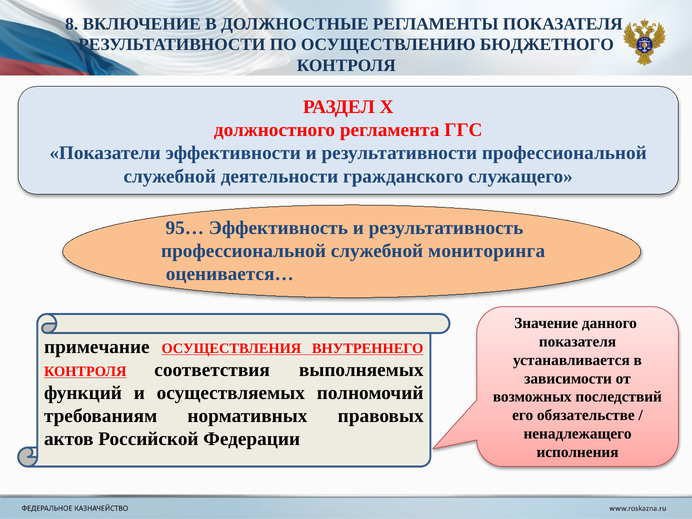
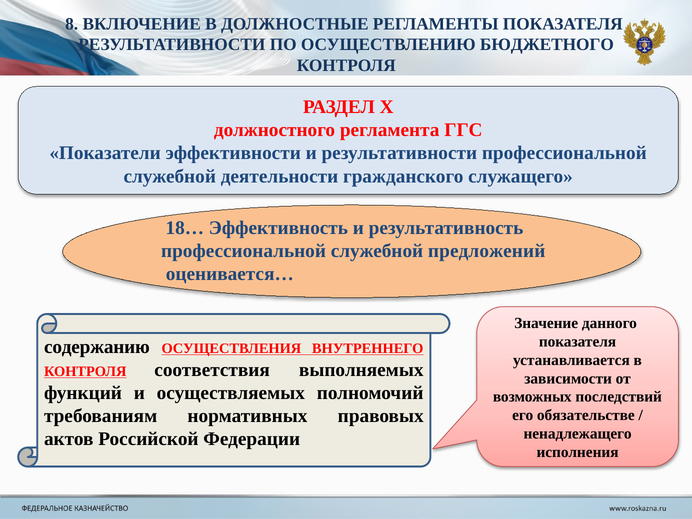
95…: 95… -> 18… (185, 228)
мониторинга: мониторинга -> предложений (487, 251)
примечание: примечание -> содержанию (97, 347)
